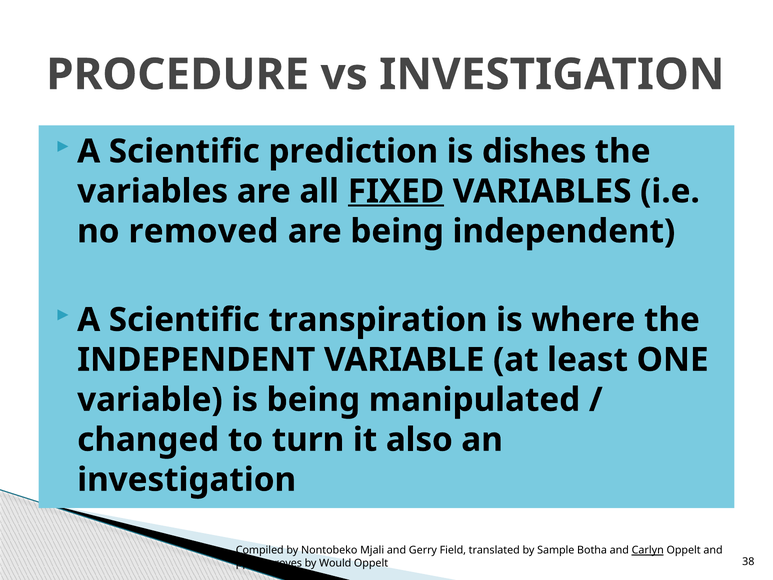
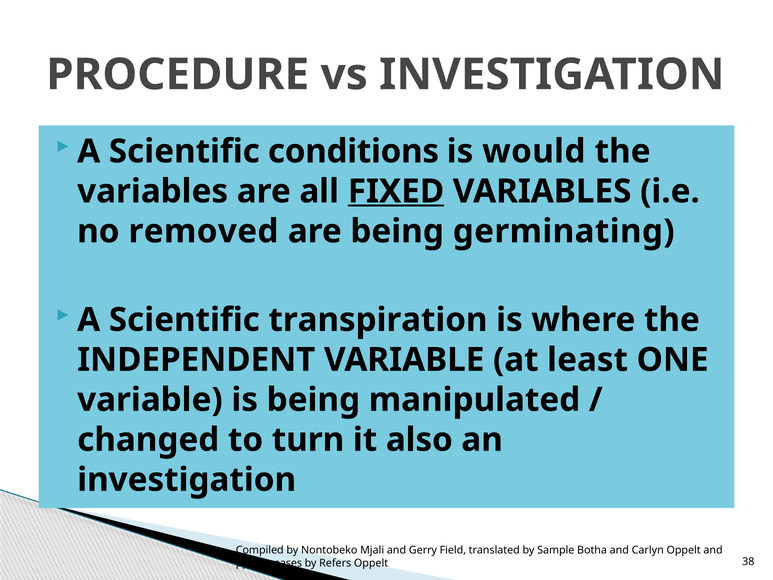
prediction: prediction -> conditions (353, 151)
dishes: dishes -> would (534, 151)
being independent: independent -> germinating (564, 231)
Carlyn underline: present -> none (648, 550)
improves: improves -> increases (279, 563)
Would: Would -> Refers (335, 563)
